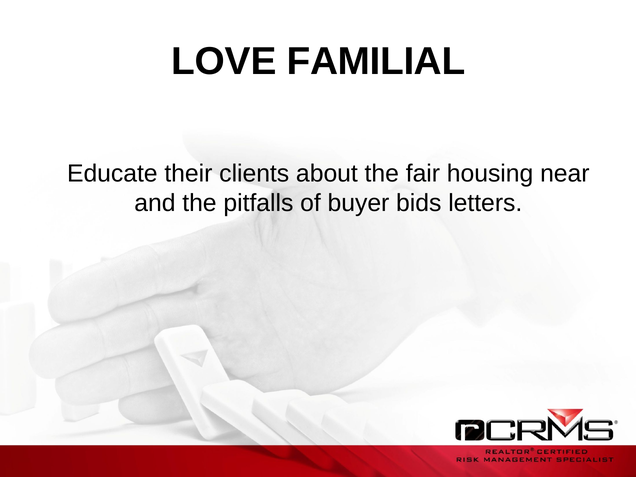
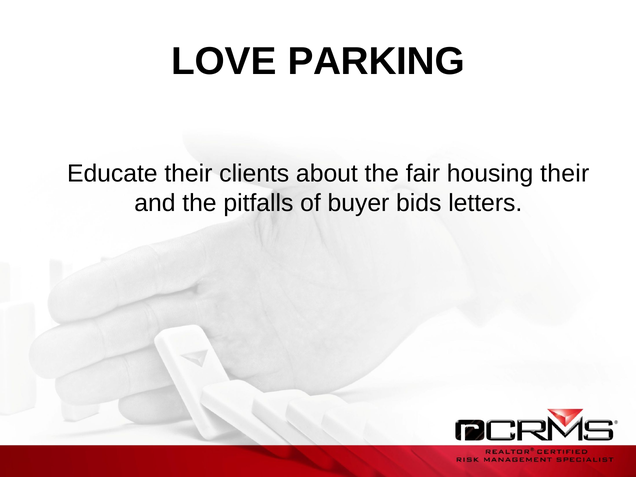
FAMILIAL: FAMILIAL -> PARKING (376, 62)
housing near: near -> their (565, 173)
